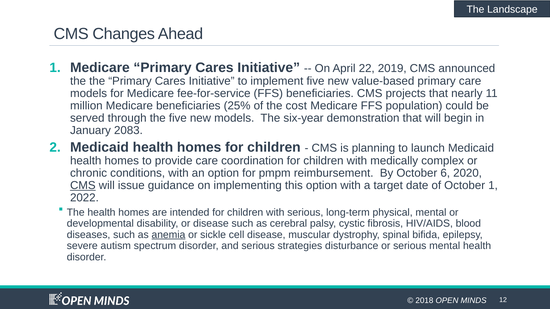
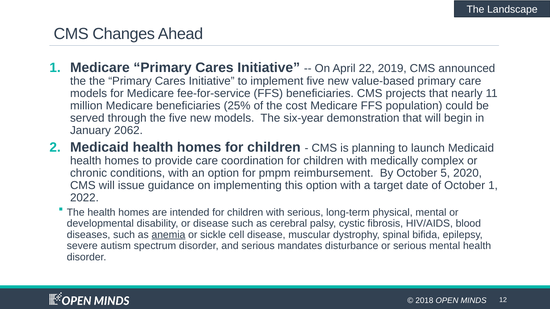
2083: 2083 -> 2062 (128, 131)
6: 6 -> 5 (445, 173)
CMS underline: present -> none (83, 186)
strategies: strategies -> mandates (300, 246)
